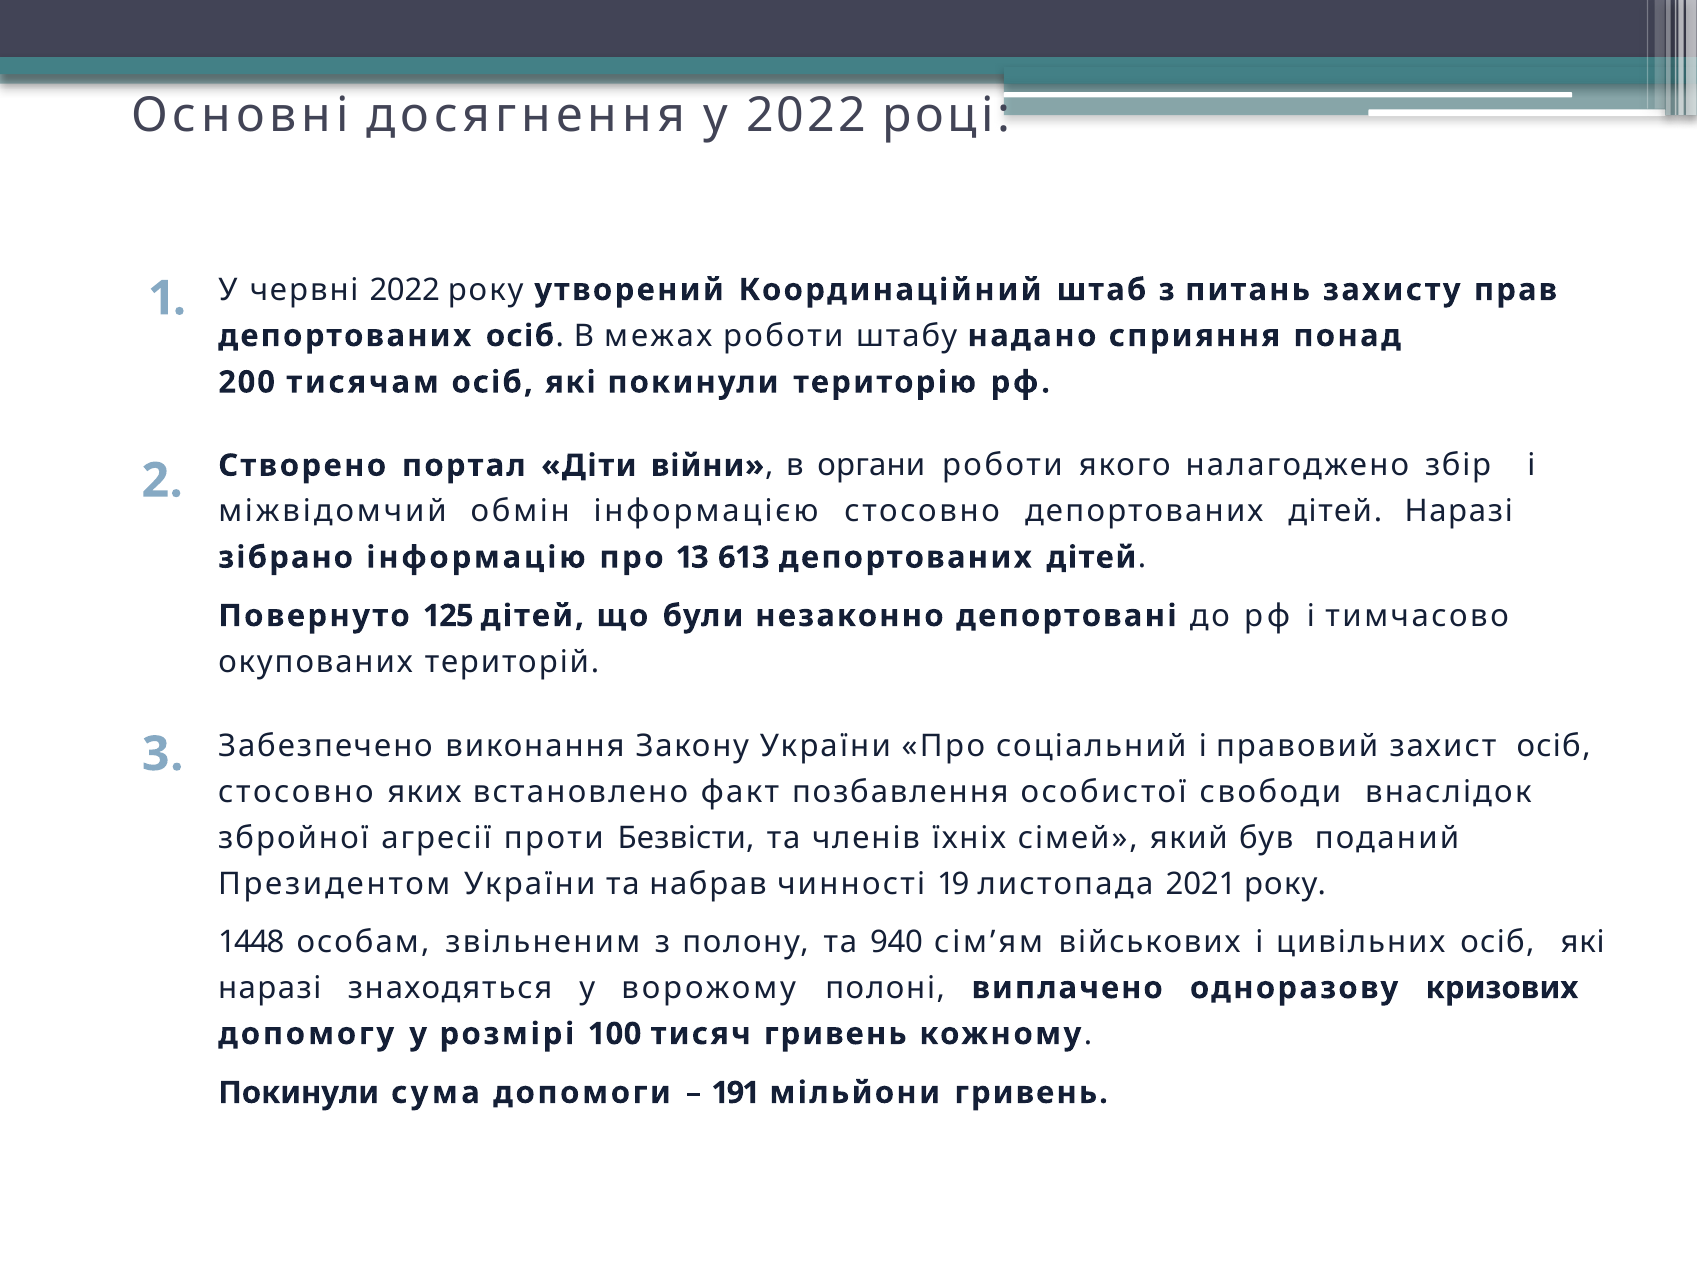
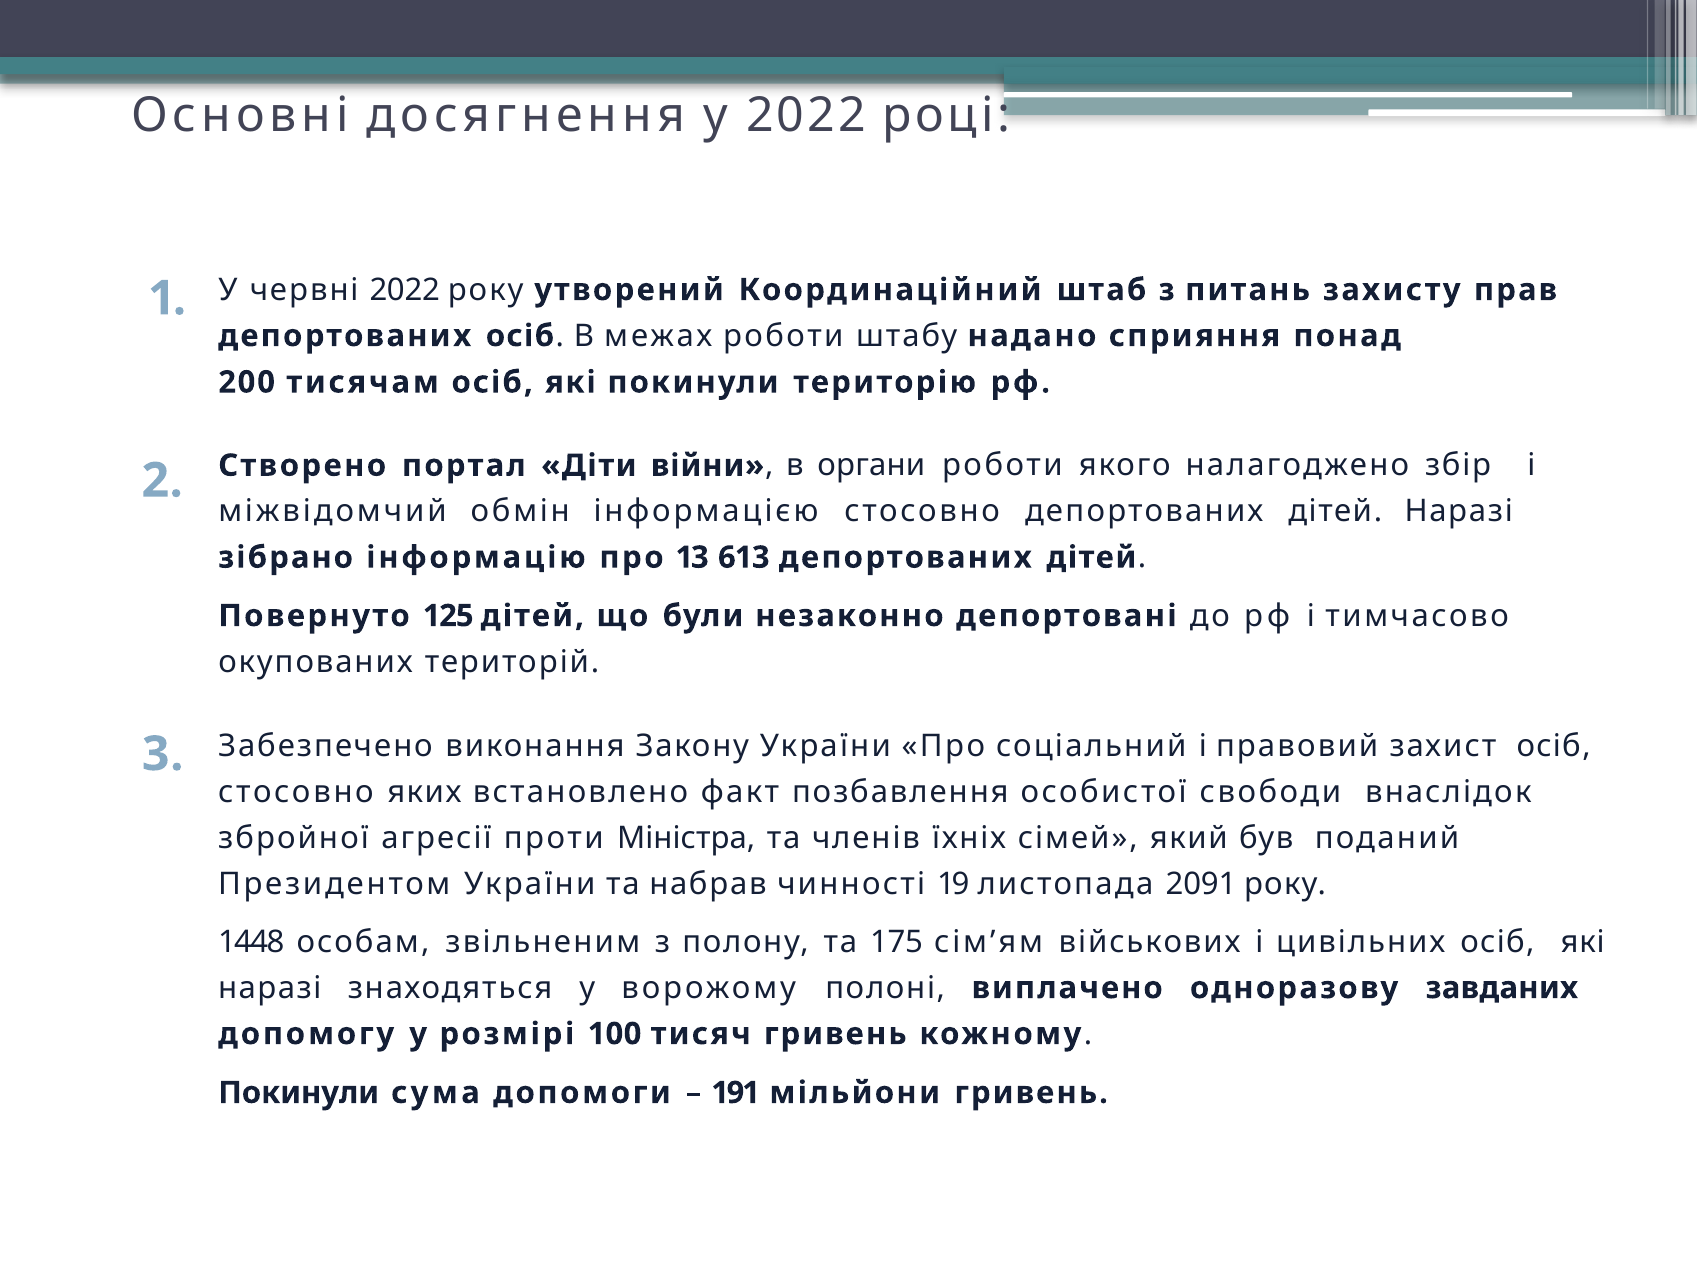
Безвісти: Безвісти -> Міністра (686, 838)
2021: 2021 -> 2091 (1201, 884)
940: 940 -> 175 (897, 942)
кризових: кризових -> завданих (1502, 988)
